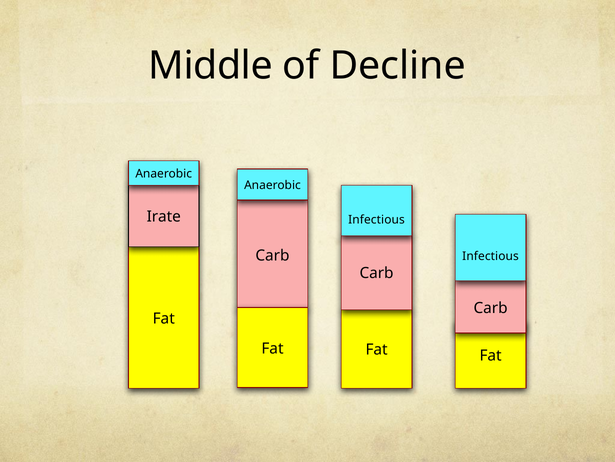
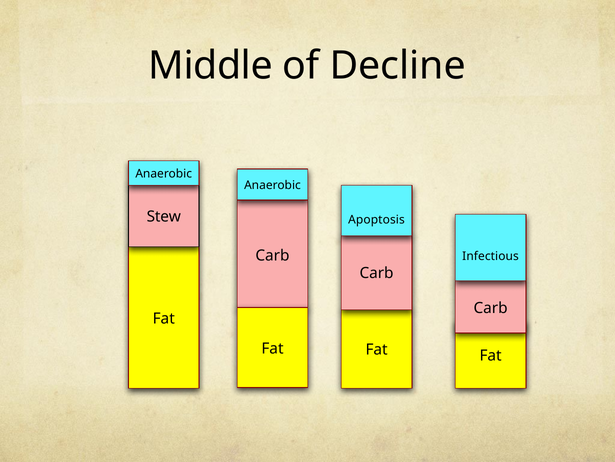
Irate: Irate -> Stew (164, 216)
Infectious: Infectious -> Apoptosis (377, 219)
